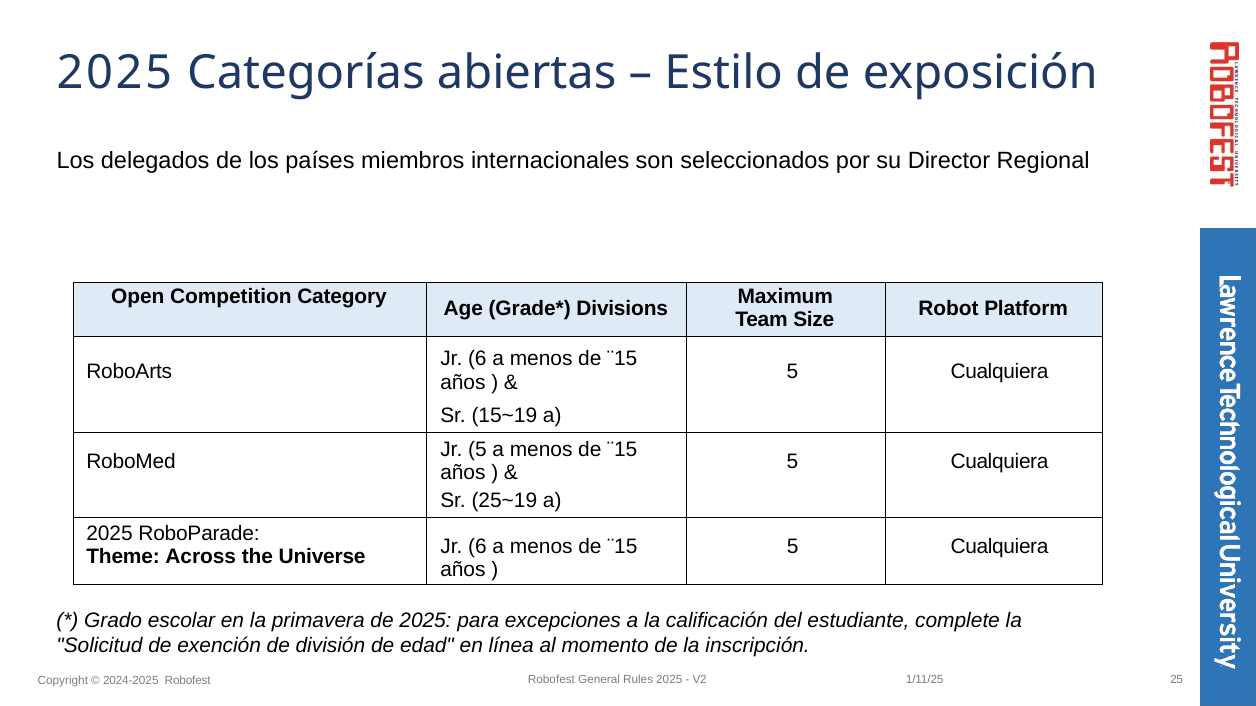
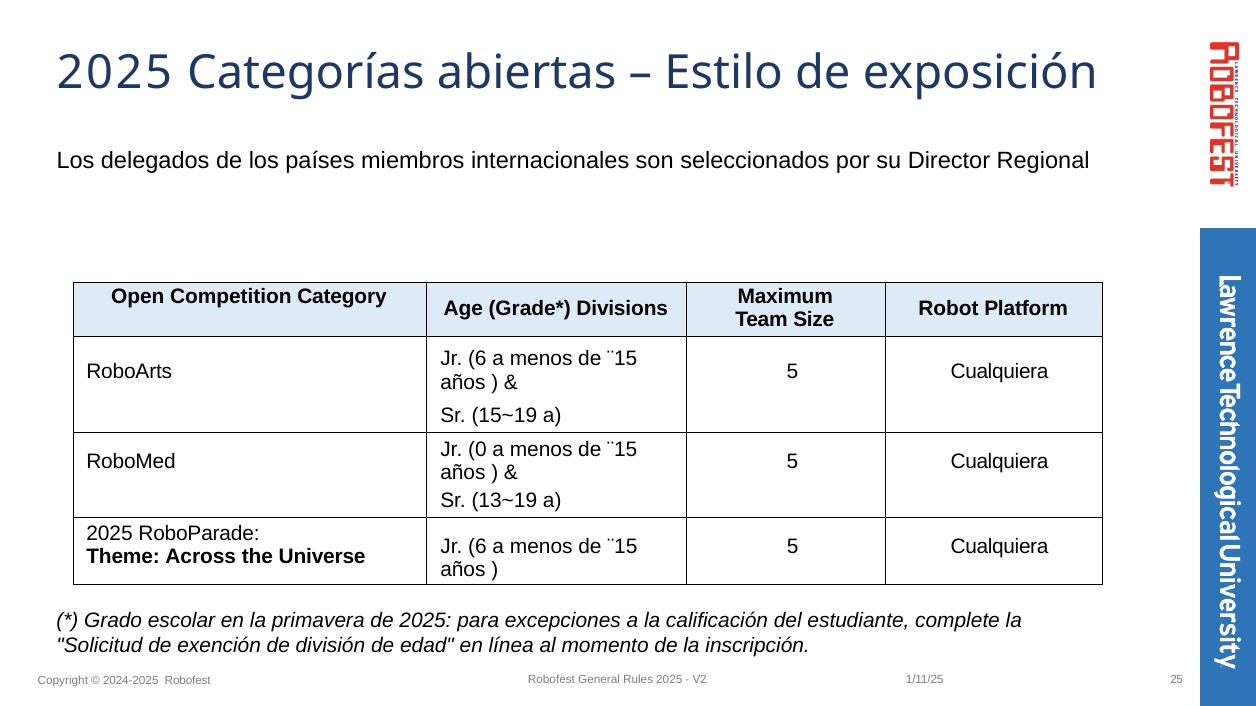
Jr 5: 5 -> 0 (477, 449)
25~19: 25~19 -> 13~19 (504, 501)
